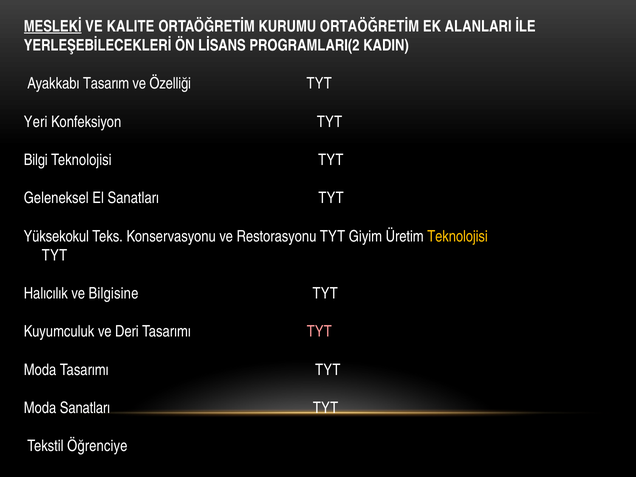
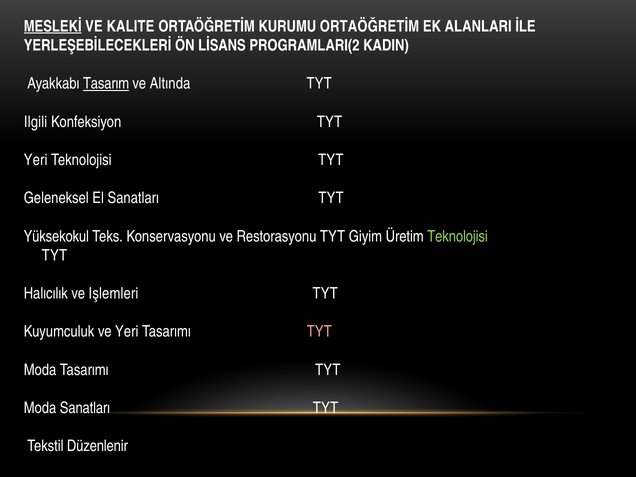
Tasarım underline: none -> present (106, 84)
Özelliği: Özelliği -> Altında (170, 84)
Yeri: Yeri -> Ilgili (36, 122)
Bilgi: Bilgi -> Yeri (36, 160)
Teknolojisi colour: yellow -> light green (458, 236)
Bilgisine: Bilgisine -> Işlemleri (114, 293)
ve Deri: Deri -> Yeri (127, 332)
Öğrenciye: Öğrenciye -> Düzenlenir (97, 446)
